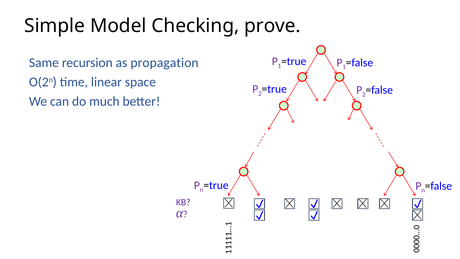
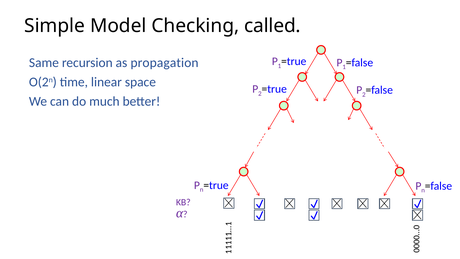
prove: prove -> called (272, 26)
